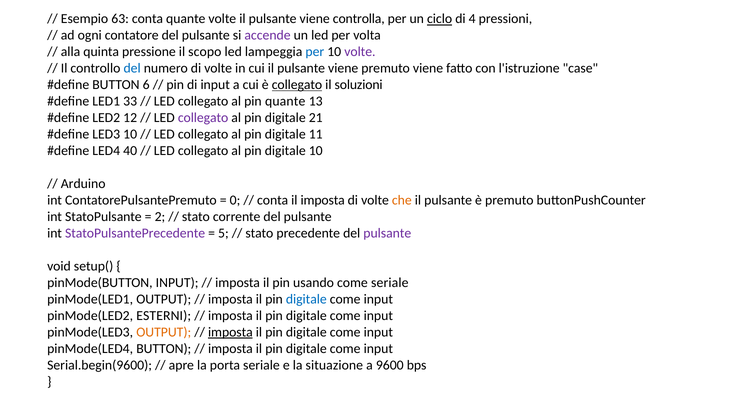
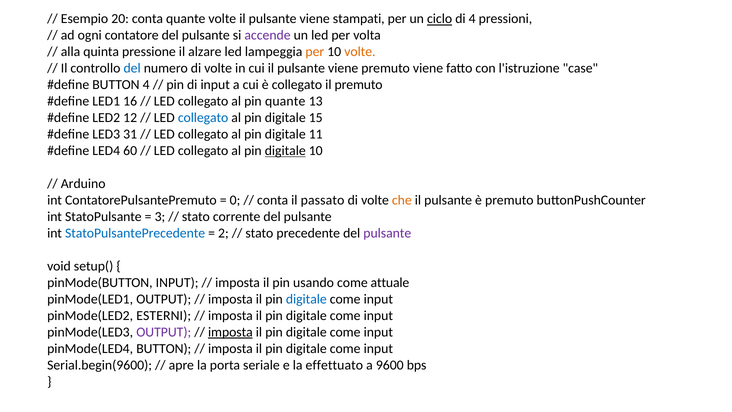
63: 63 -> 20 (120, 19)
controlla: controlla -> stampati (359, 19)
scopo: scopo -> alzare (205, 52)
per colour: blue -> orange (315, 52)
volte colour: purple -> orange (360, 52)
BUTTON 6: 6 -> 4 (146, 85)
collegato underline: present -> none (297, 85)
il soluzioni: soluzioni -> premuto (359, 85)
33: 33 -> 16 (130, 101)
collegato colour: purple -> blue (203, 118)
21: 21 -> 15 (316, 118)
LED3 10: 10 -> 31 (130, 134)
40: 40 -> 60 (130, 151)
digitale underline: none -> present (285, 151)
il imposta: imposta -> passato (323, 200)
2: 2 -> 3 (160, 217)
StatoPulsantePrecedente colour: purple -> blue (135, 233)
5: 5 -> 2 (223, 233)
come seriale: seriale -> attuale (390, 282)
OUTPUT colour: orange -> purple (164, 332)
situazione: situazione -> effettuato (334, 365)
